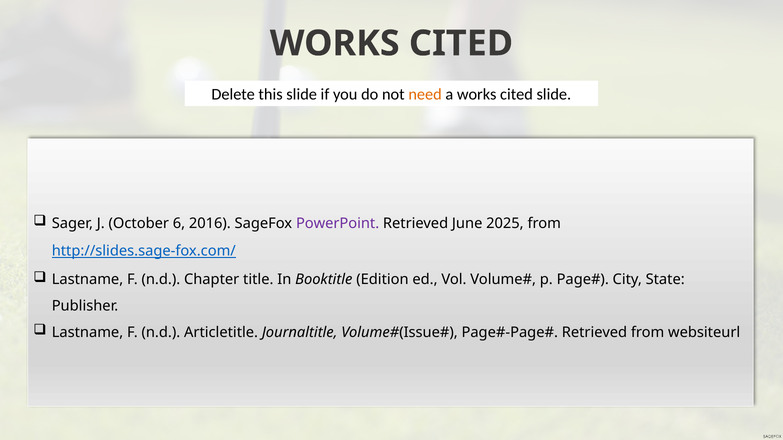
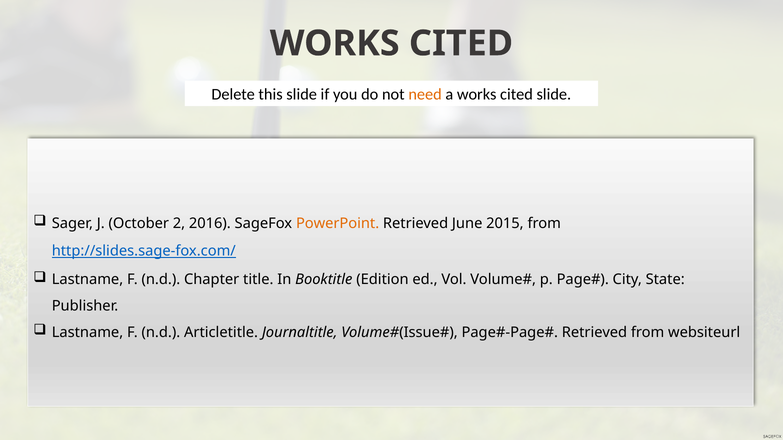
6: 6 -> 2 (179, 223)
PowerPoint colour: purple -> orange (338, 223)
2025: 2025 -> 2015 (505, 223)
